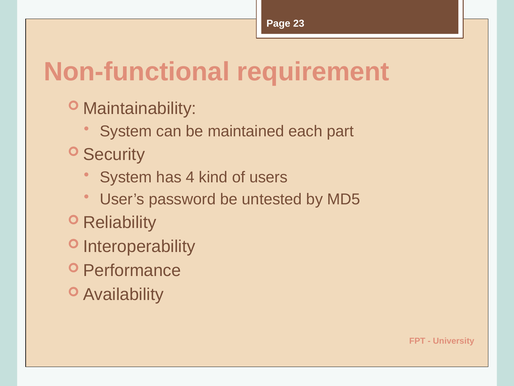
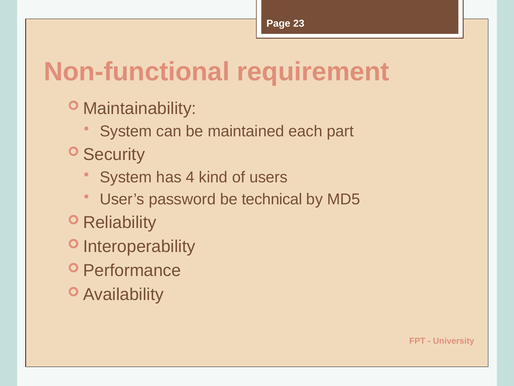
untested: untested -> technical (272, 199)
